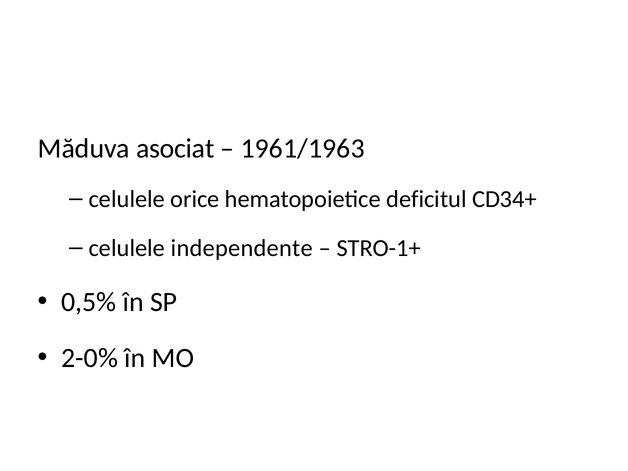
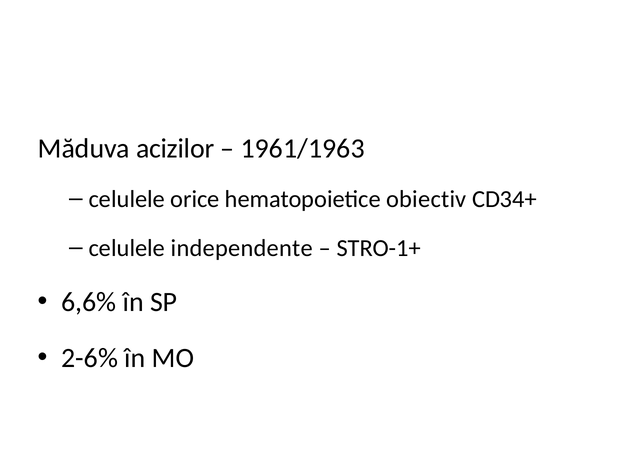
asociat: asociat -> acizilor (175, 148)
deficitul: deficitul -> obiectiv (426, 199)
0,5%: 0,5% -> 6,6% (89, 302)
2-0%: 2-0% -> 2-6% (90, 358)
